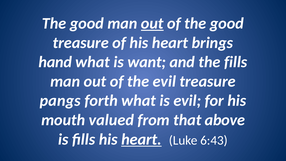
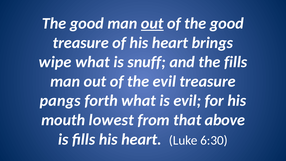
hand: hand -> wipe (55, 62)
want: want -> snuff (147, 62)
valued: valued -> lowest (111, 120)
heart underline: present -> none (141, 139)
6:43: 6:43 -> 6:30 (214, 140)
